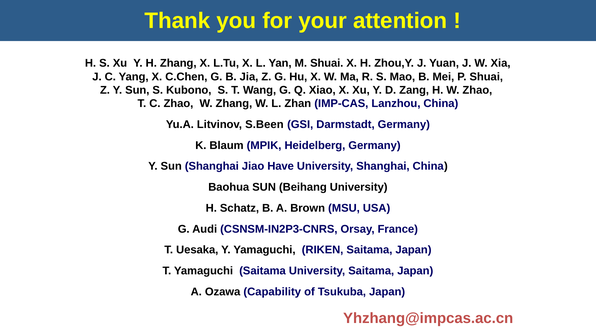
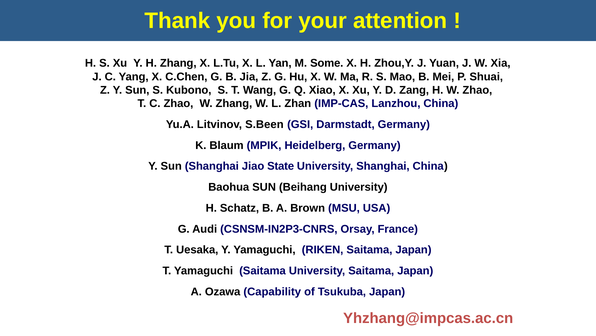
M Shuai: Shuai -> Some (327, 63)
Have: Have -> State (281, 166)
